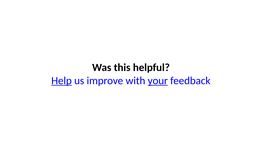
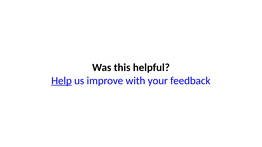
your underline: present -> none (158, 81)
